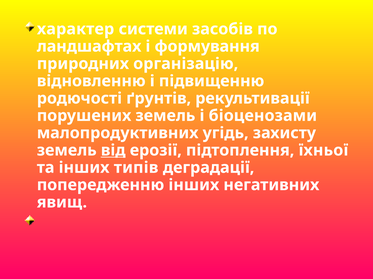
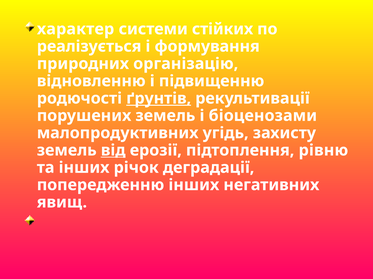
засобів: засобів -> стійких (223, 29)
ландшафтах: ландшафтах -> реалізується (89, 46)
ґрунтів underline: none -> present (159, 99)
їхньої: їхньої -> рівню (323, 151)
типів: типів -> річок (136, 168)
